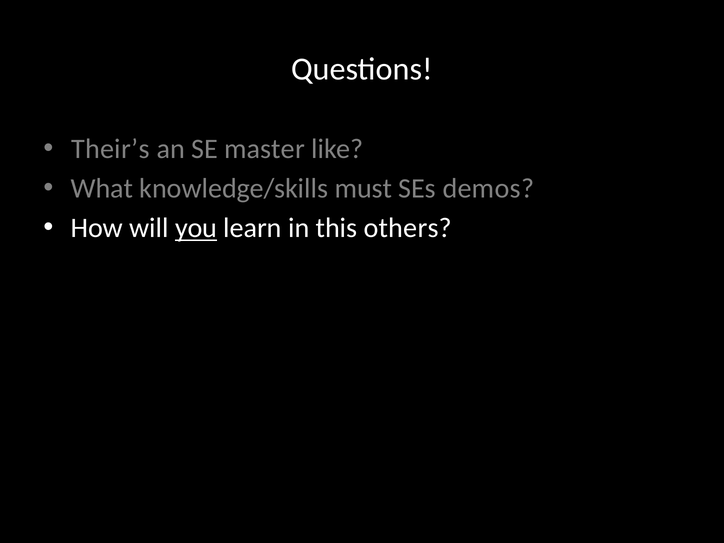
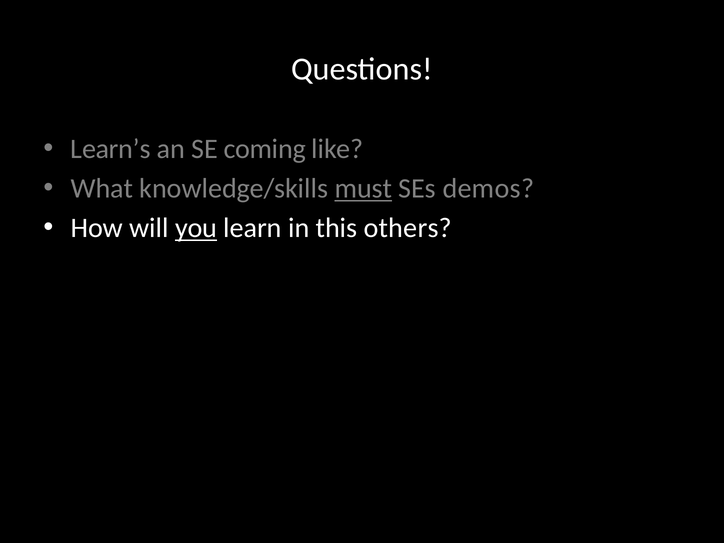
Their’s: Their’s -> Learn’s (111, 149)
master: master -> coming (265, 149)
must underline: none -> present (363, 189)
